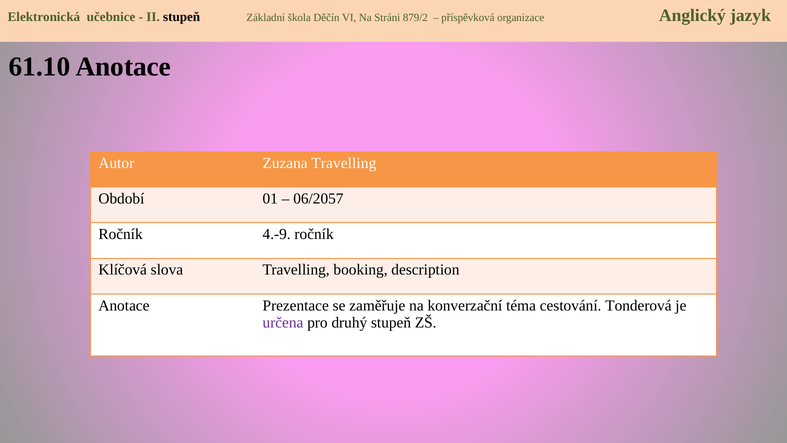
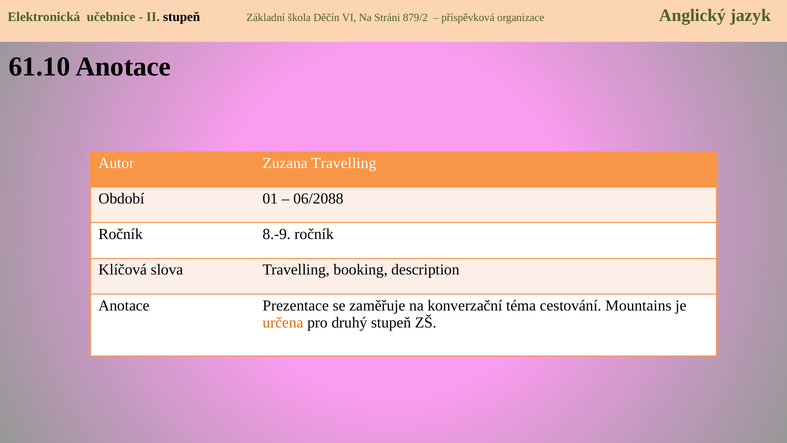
06/2057: 06/2057 -> 06/2088 (318, 198)
4.-9: 4.-9 -> 8.-9 (277, 234)
Tonderová: Tonderová -> Mountains (638, 305)
určena colour: purple -> orange (283, 322)
